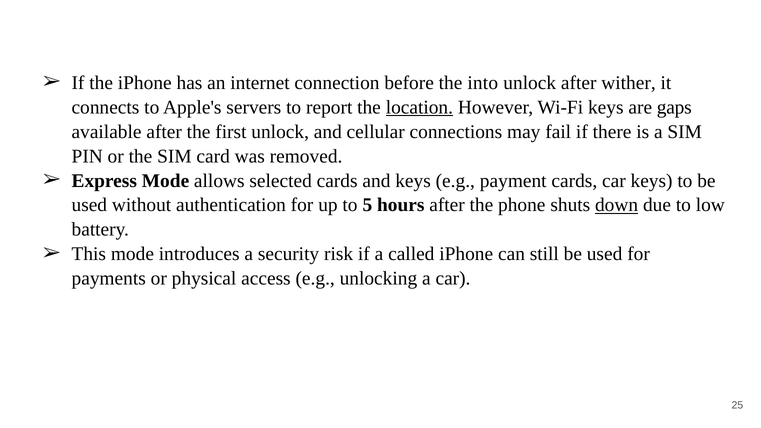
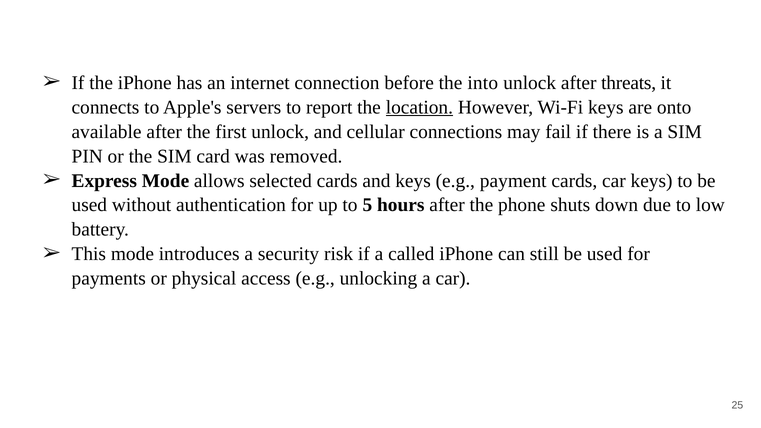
wither: wither -> threats (629, 83)
gaps: gaps -> onto (674, 107)
down underline: present -> none (617, 205)
